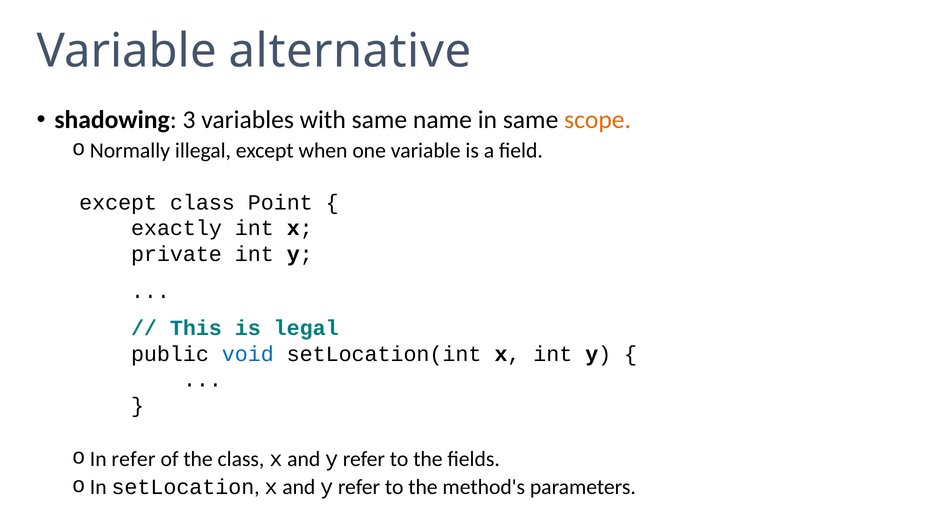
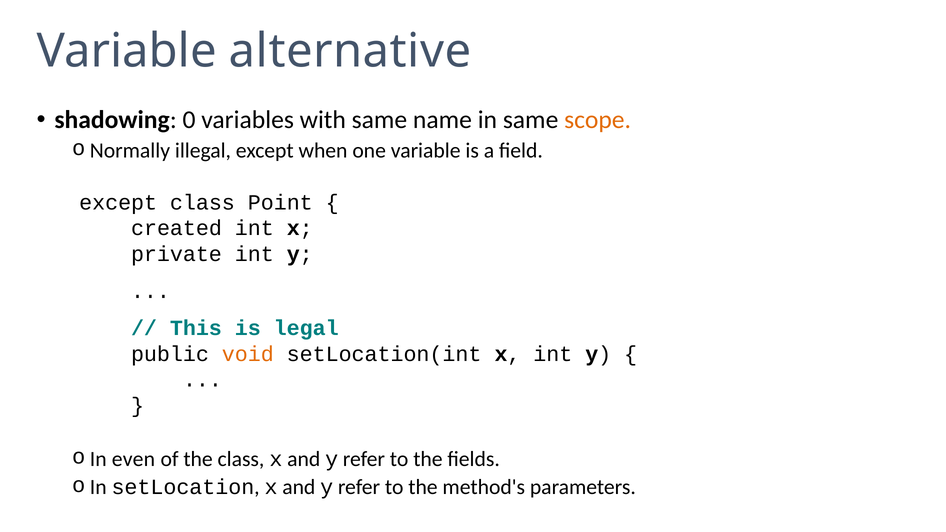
3: 3 -> 0 (189, 120)
exactly: exactly -> created (176, 228)
void colour: blue -> orange (248, 354)
In refer: refer -> even (133, 459)
